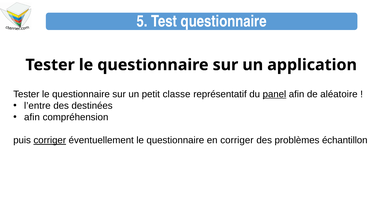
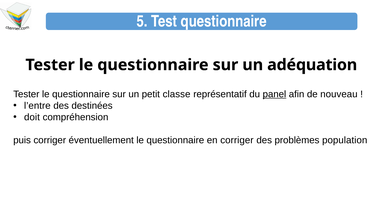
application: application -> adéquation (312, 65)
aléatoire: aléatoire -> nouveau (339, 94)
afin: afin -> doit (32, 117)
corriger underline: present -> none (50, 140)
échantillon: échantillon -> population (345, 140)
